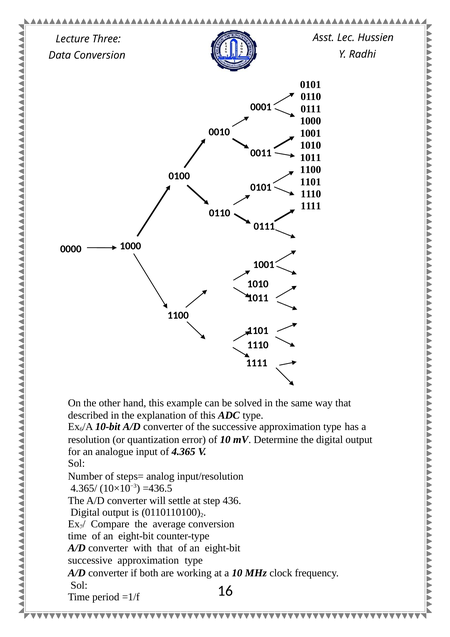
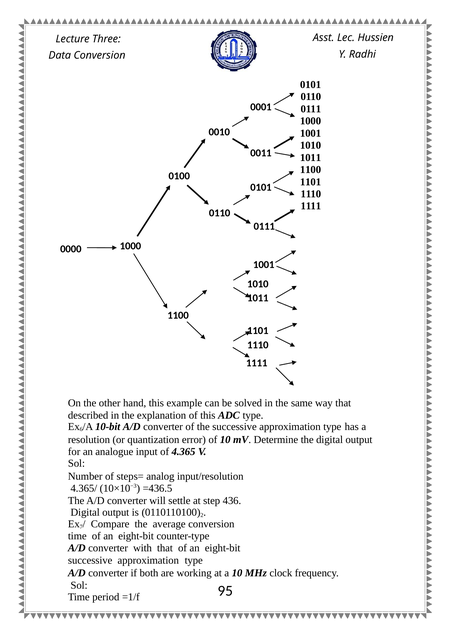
16: 16 -> 95 (225, 591)
